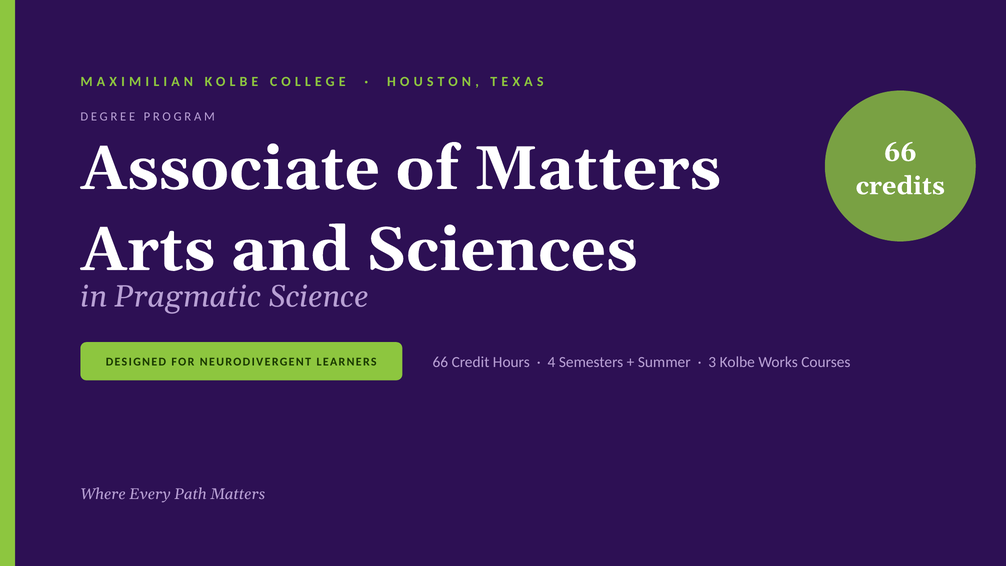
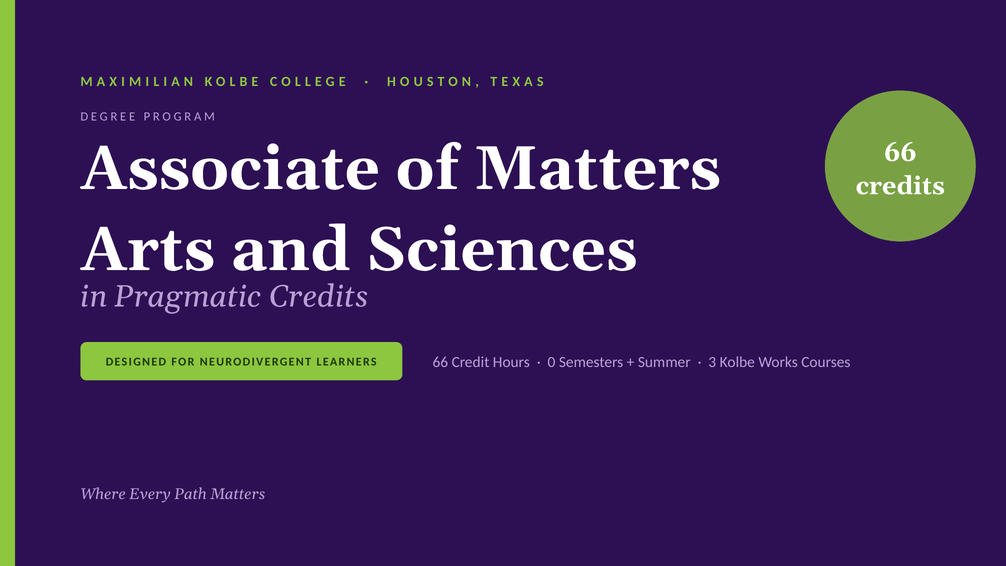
Pragmatic Science: Science -> Credits (318, 296)
4: 4 -> 0 (551, 362)
